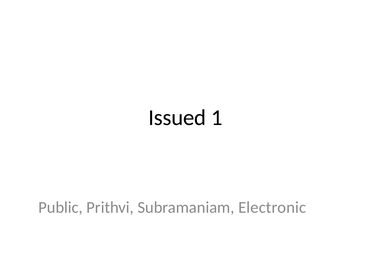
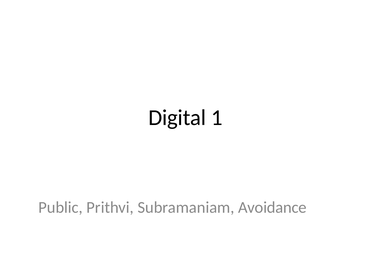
Issued: Issued -> Digital (177, 118)
Electronic: Electronic -> Avoidance (272, 208)
